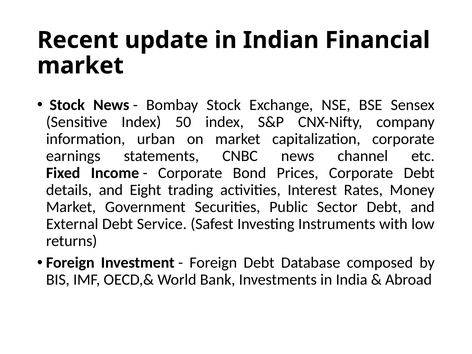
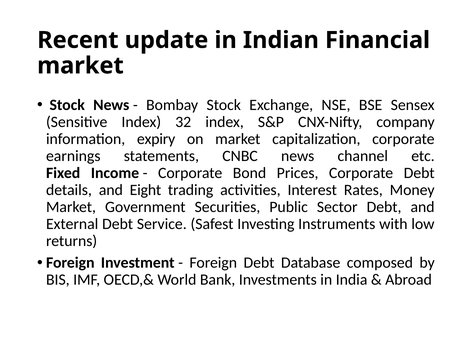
50: 50 -> 32 (183, 122)
urban: urban -> expiry (156, 139)
